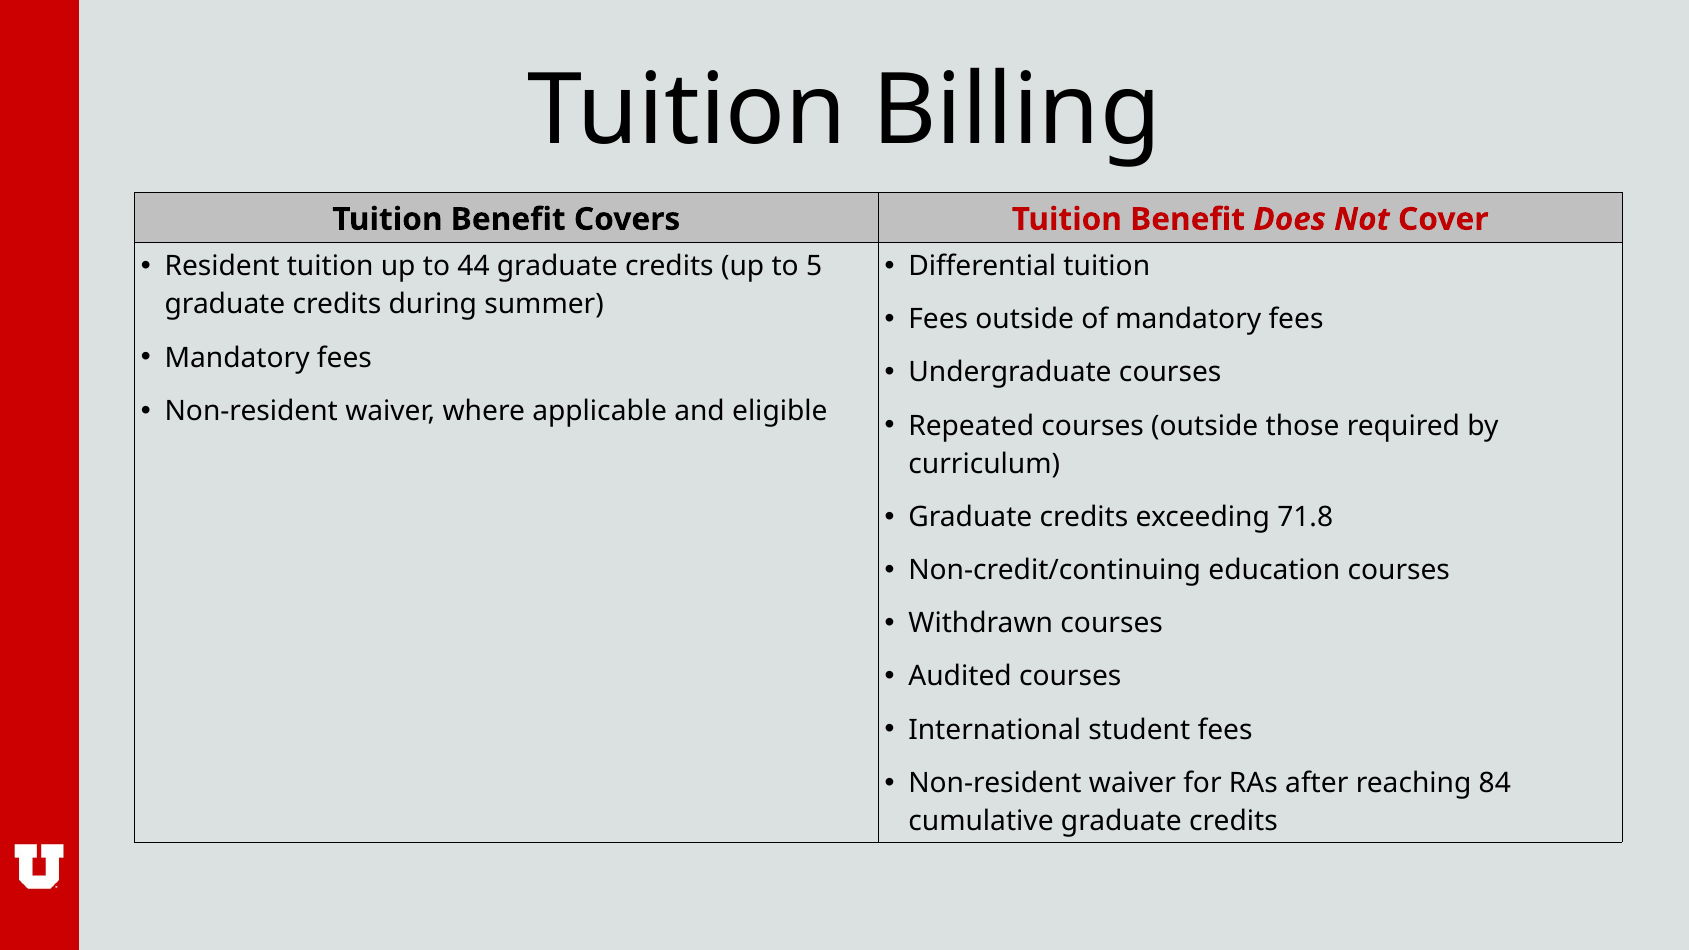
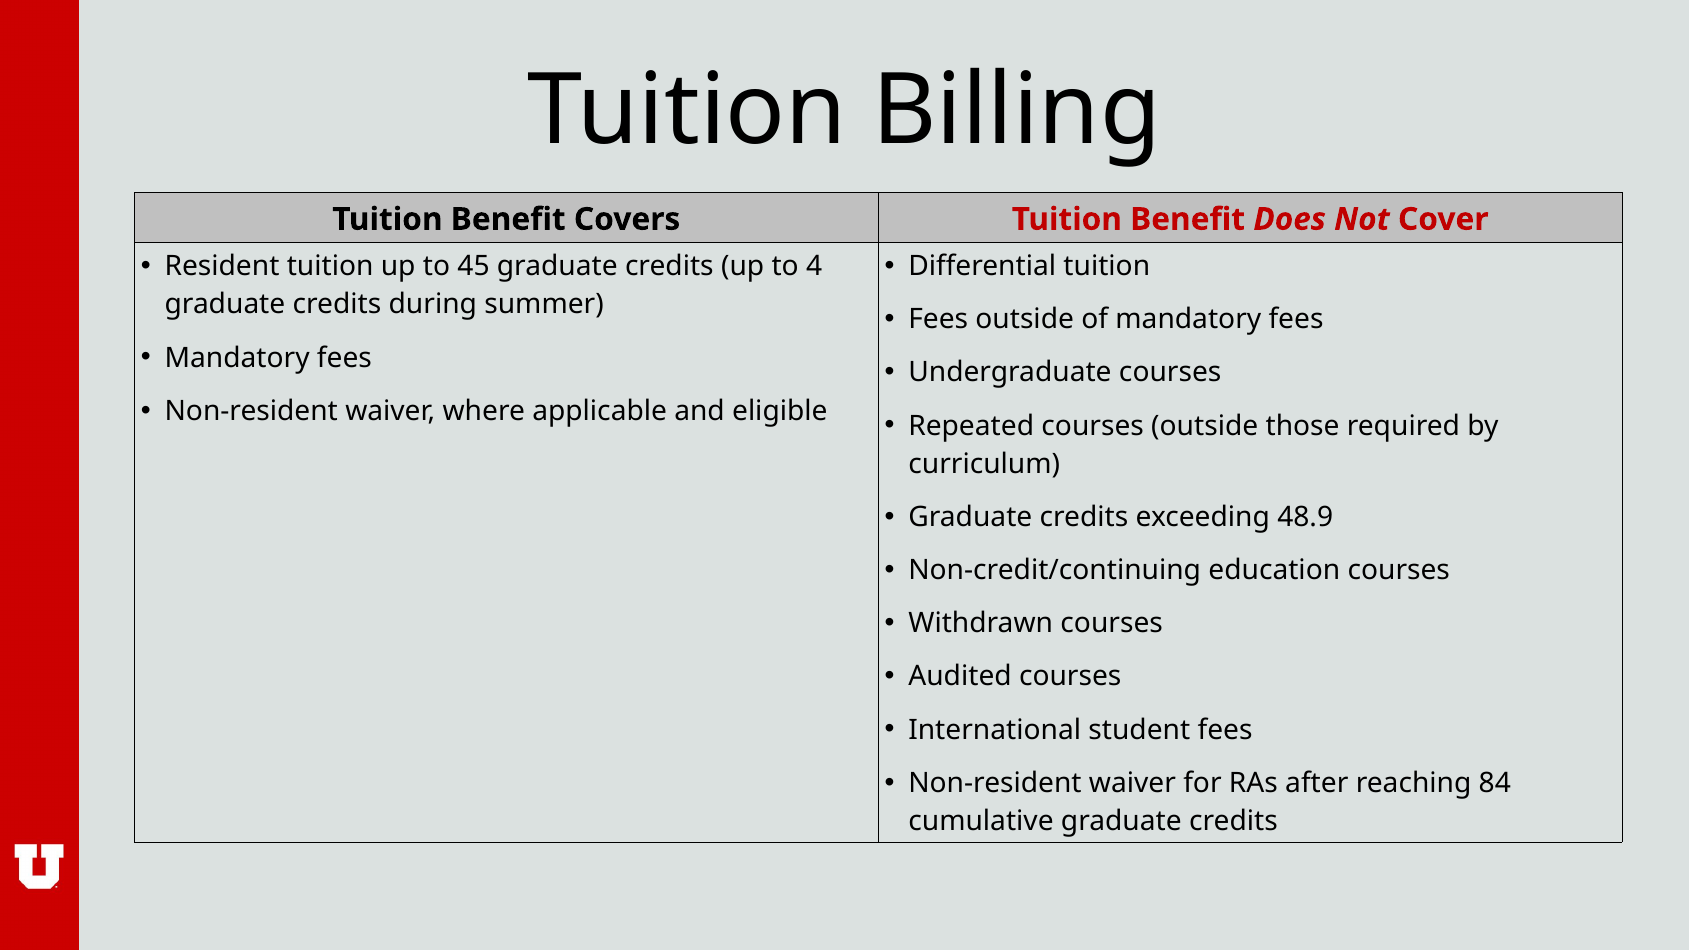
44: 44 -> 45 (474, 266)
5: 5 -> 4 (814, 266)
71.8: 71.8 -> 48.9 (1305, 517)
